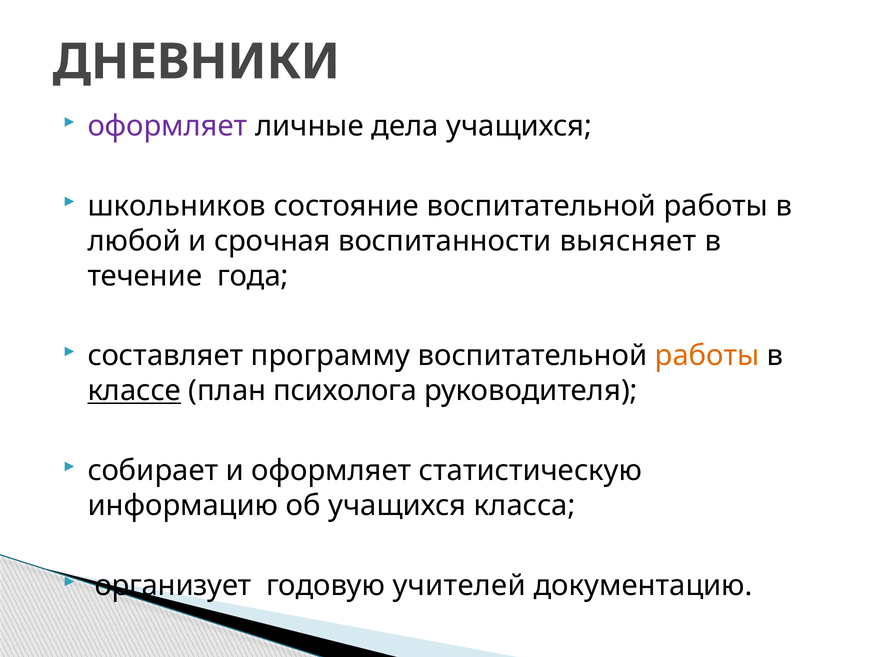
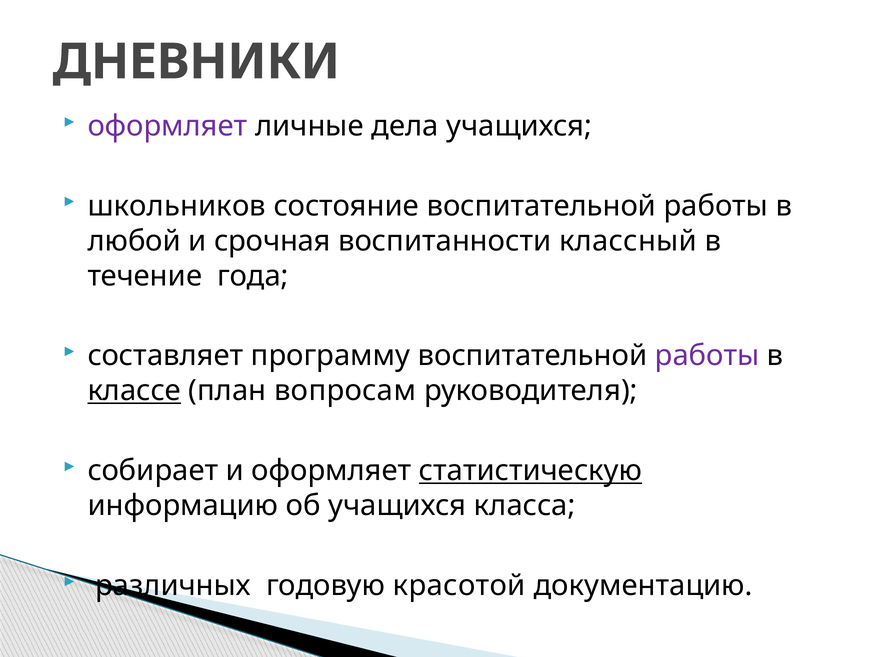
выясняет: выясняет -> классный (628, 241)
работы colour: orange -> purple (707, 356)
психолога: психолога -> вопросам (345, 391)
статистическую underline: none -> present (531, 471)
организует: организует -> различных (173, 586)
учителей: учителей -> красотой (459, 586)
